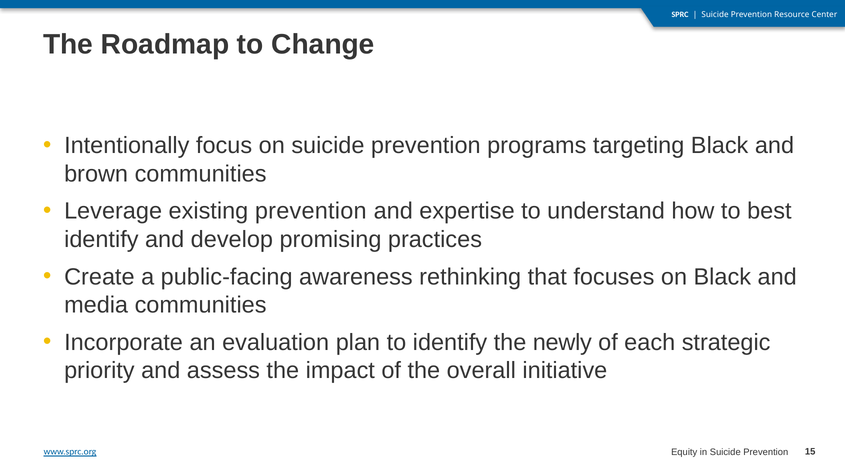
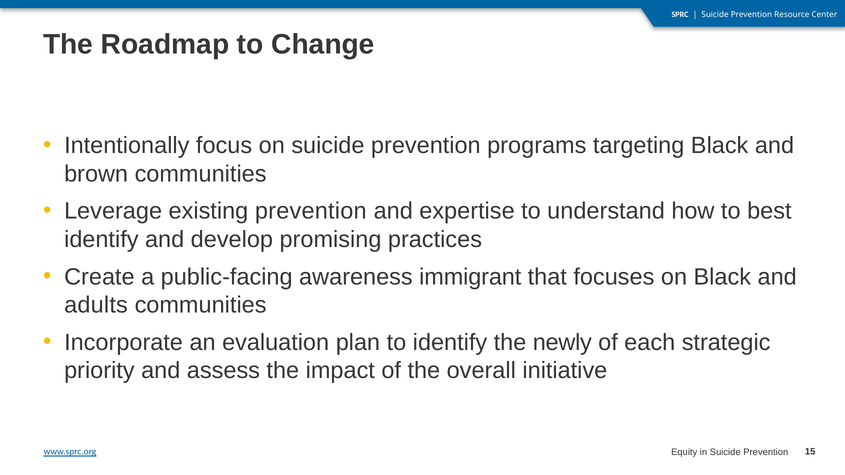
rethinking: rethinking -> immigrant (470, 277)
media: media -> adults (96, 305)
